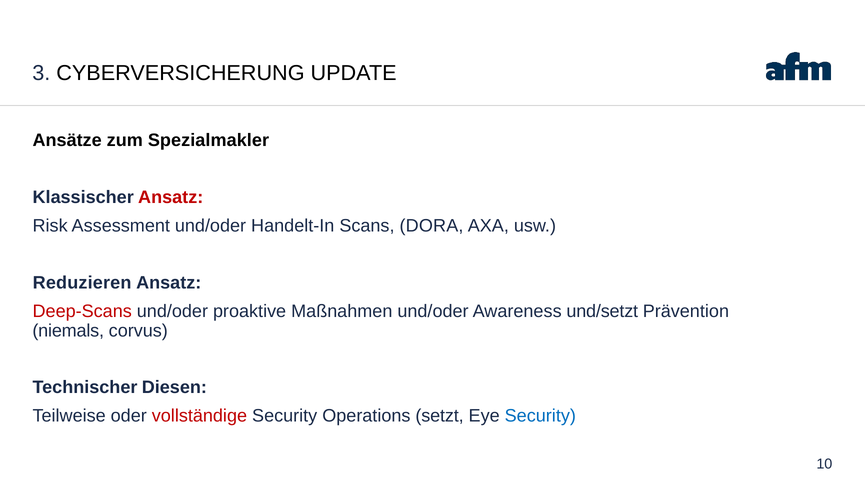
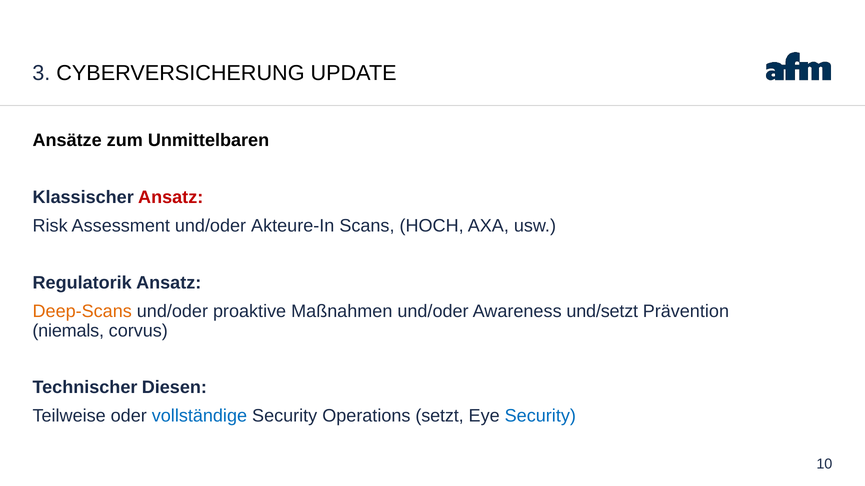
Spezialmakler: Spezialmakler -> Unmittelbaren (209, 141)
Handelt-In: Handelt-In -> Akteure-In (293, 226)
DORA: DORA -> HOCH (432, 226)
Reduzieren: Reduzieren -> Regulatorik (82, 283)
Deep-Scans colour: red -> orange (82, 311)
vollständige colour: red -> blue (199, 416)
